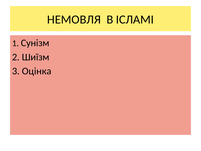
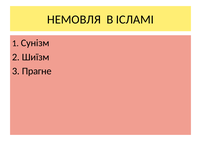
Оцінка: Оцінка -> Прагне (37, 71)
